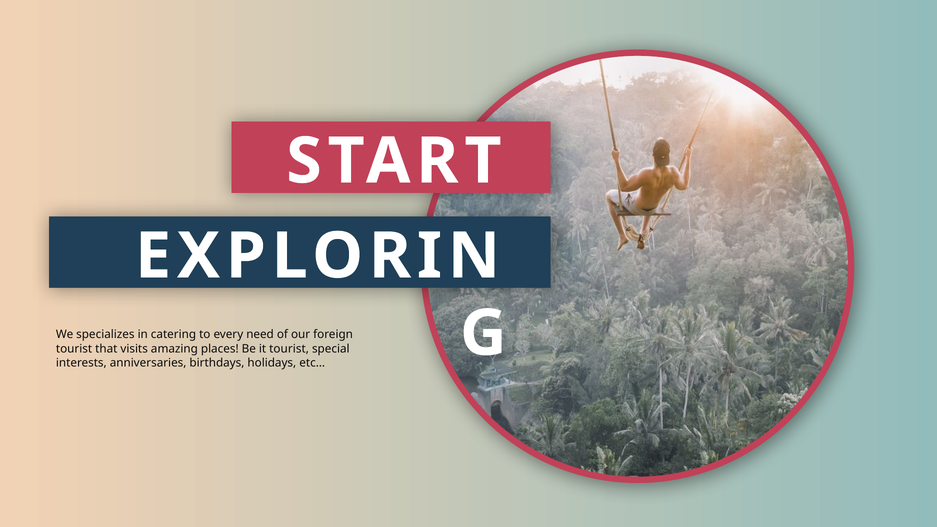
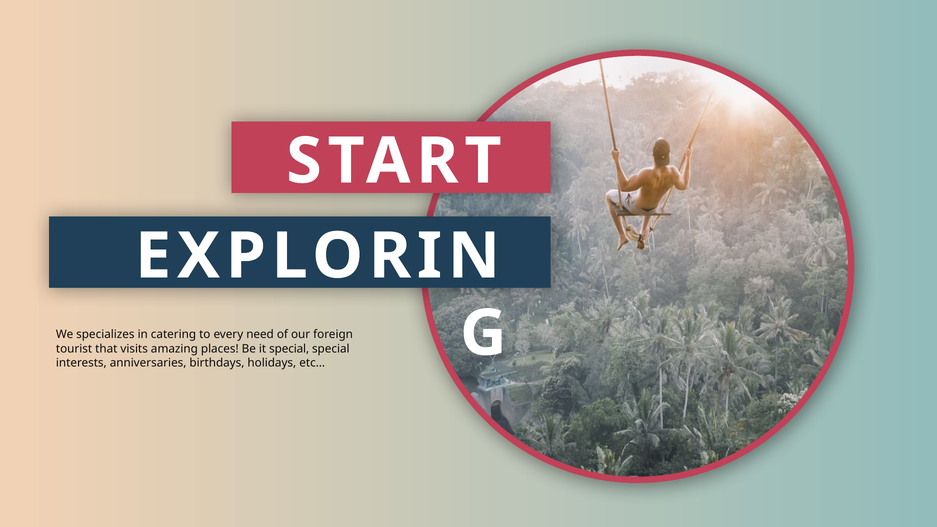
it tourist: tourist -> special (289, 349)
